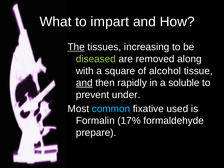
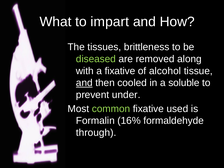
The underline: present -> none (76, 47)
increasing: increasing -> brittleness (147, 47)
a square: square -> fixative (120, 71)
rapidly: rapidly -> cooled (132, 83)
common colour: light blue -> light green (111, 109)
17%: 17% -> 16% (129, 121)
prepare: prepare -> through (96, 133)
